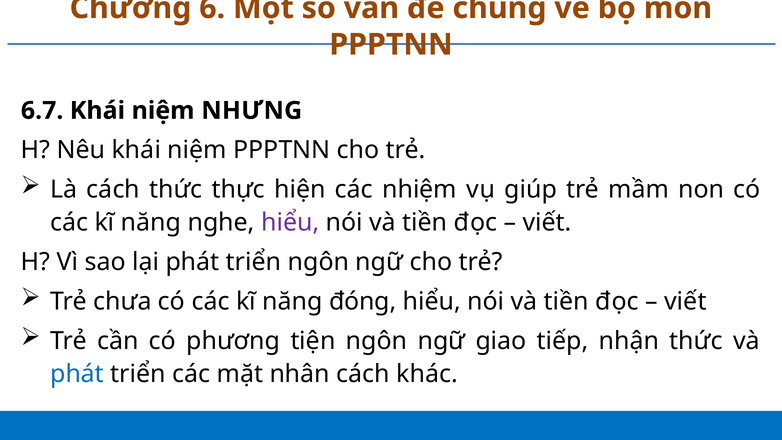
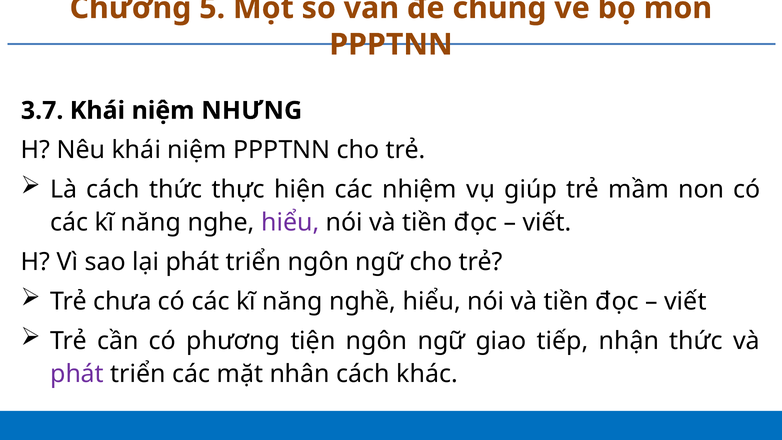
6: 6 -> 5 (212, 8)
6.7: 6.7 -> 3.7 (42, 111)
đóng: đóng -> nghề (363, 301)
phát colour: blue -> purple (77, 374)
